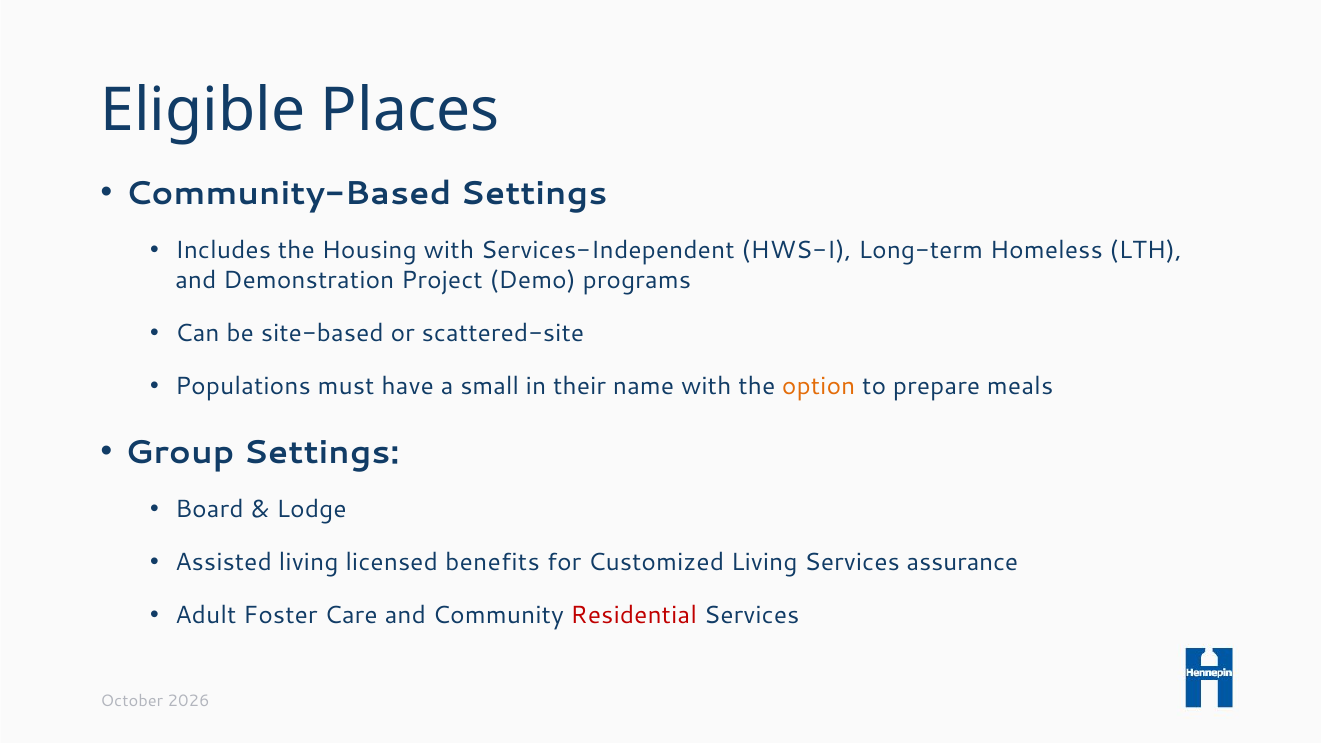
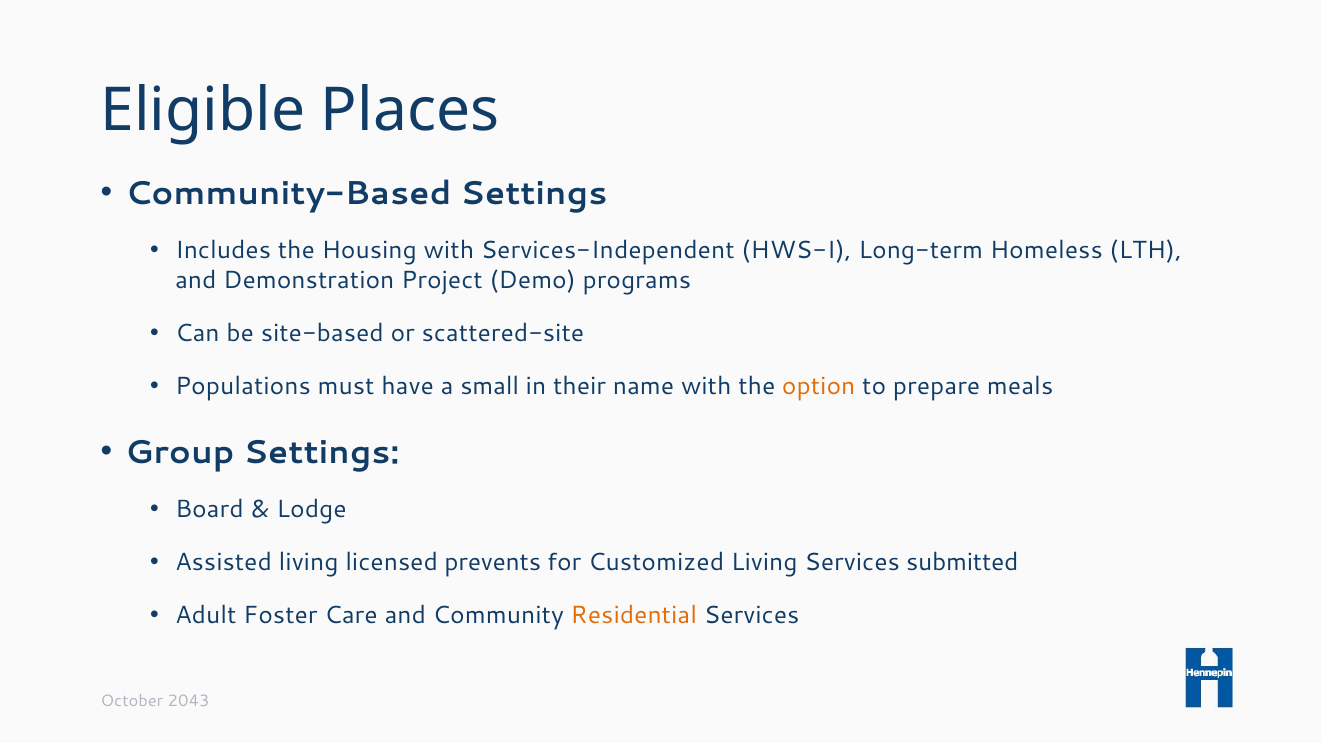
benefits: benefits -> prevents (493, 563)
assurance: assurance -> submitted (962, 563)
Residential colour: red -> orange (634, 616)
2026: 2026 -> 2043 (189, 701)
